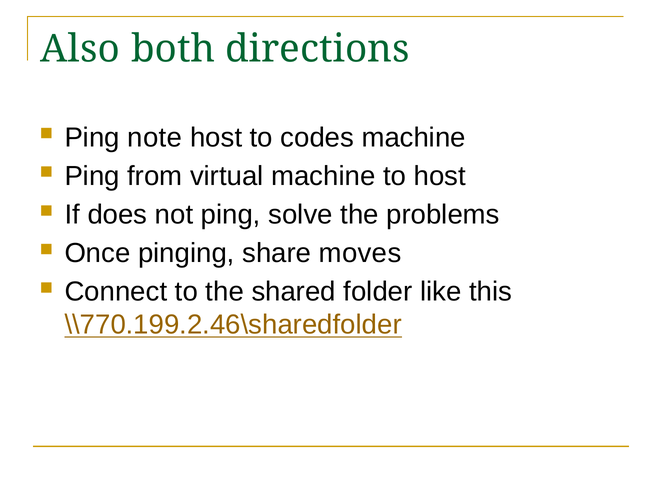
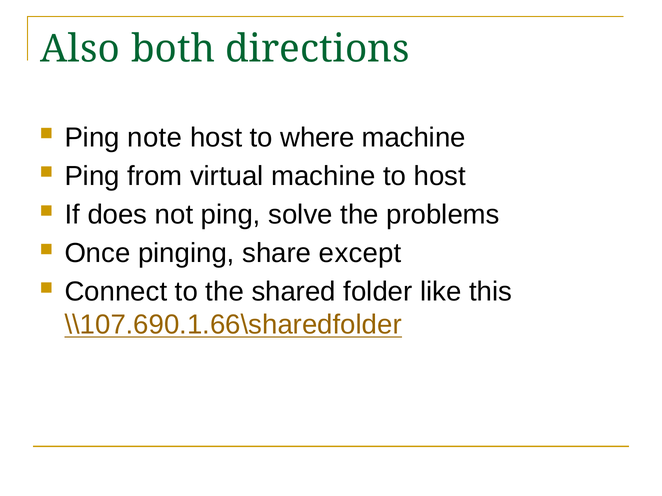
codes: codes -> where (317, 138)
moves: moves -> except (360, 254)
\\770.199.2.46\sharedfolder: \\770.199.2.46\sharedfolder -> \\107.690.1.66\sharedfolder (233, 325)
